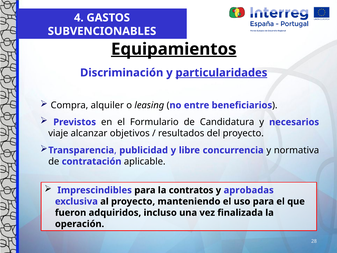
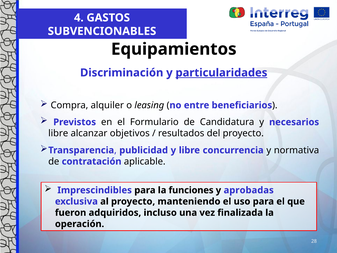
Equipamientos underline: present -> none (174, 49)
viaje: viaje -> libre (58, 133)
contratos: contratos -> funciones (191, 190)
